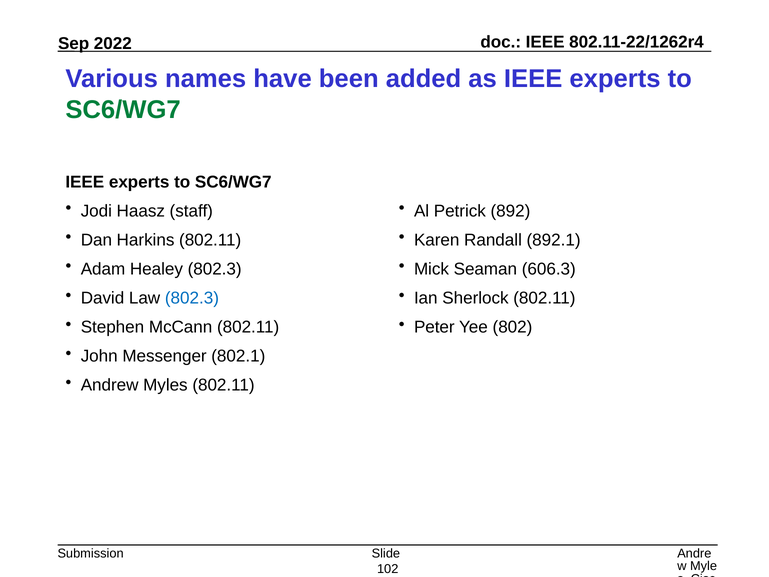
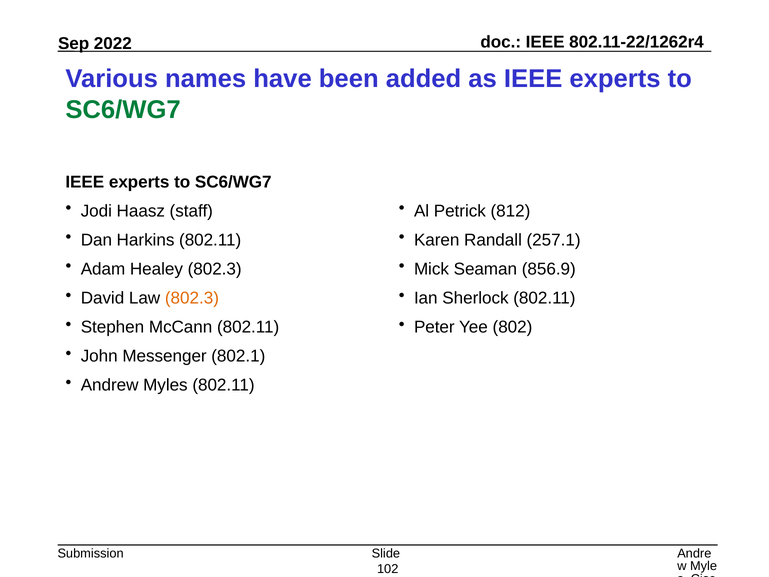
892: 892 -> 812 (510, 211)
892.1: 892.1 -> 257.1 (554, 240)
606.3: 606.3 -> 856.9 (549, 269)
802.3 colour: blue -> orange (192, 298)
